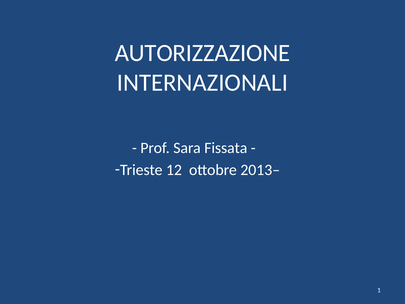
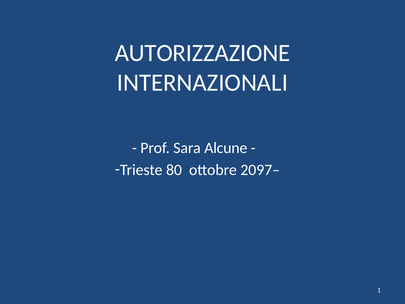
Fissata: Fissata -> Alcune (226, 148)
12: 12 -> 80 (174, 170)
2013–: 2013– -> 2097– (260, 170)
